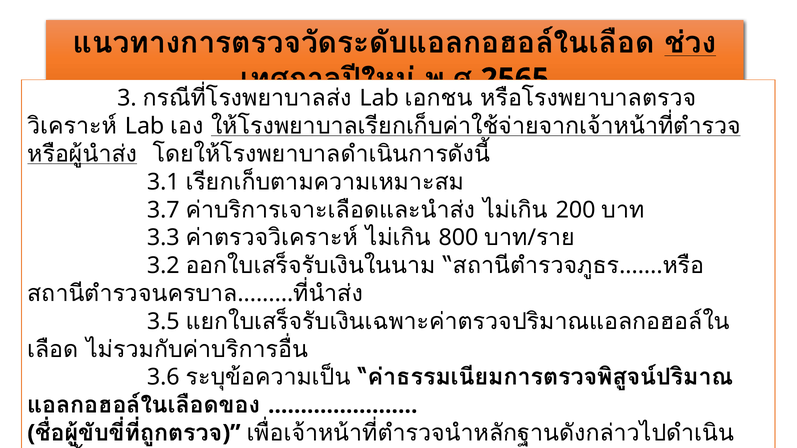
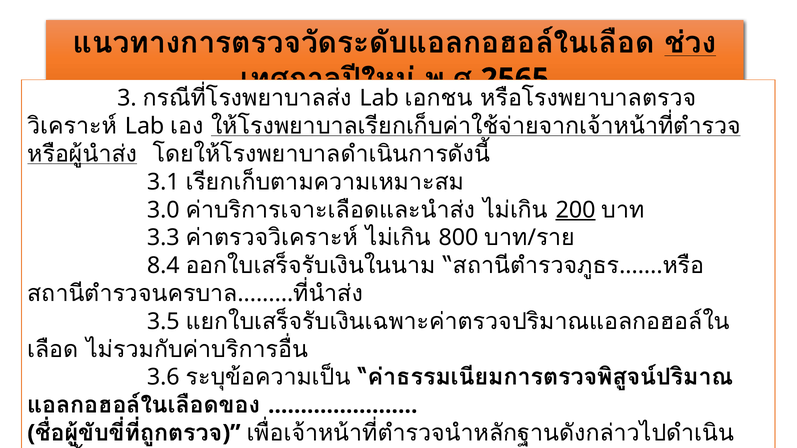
3.7: 3.7 -> 3.0 (163, 210)
200 underline: none -> present (576, 210)
3.2: 3.2 -> 8.4 (163, 266)
